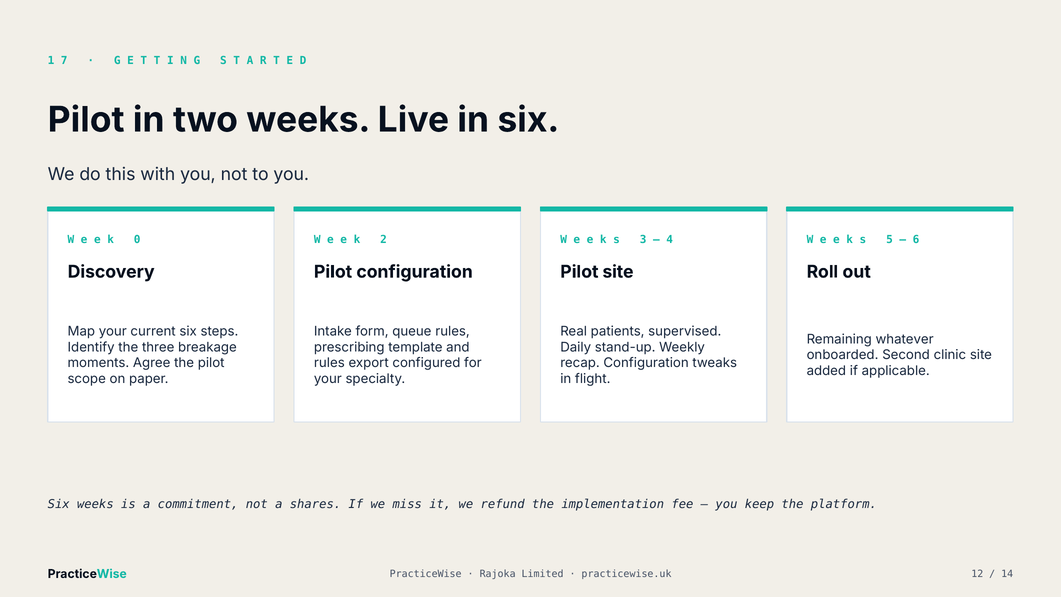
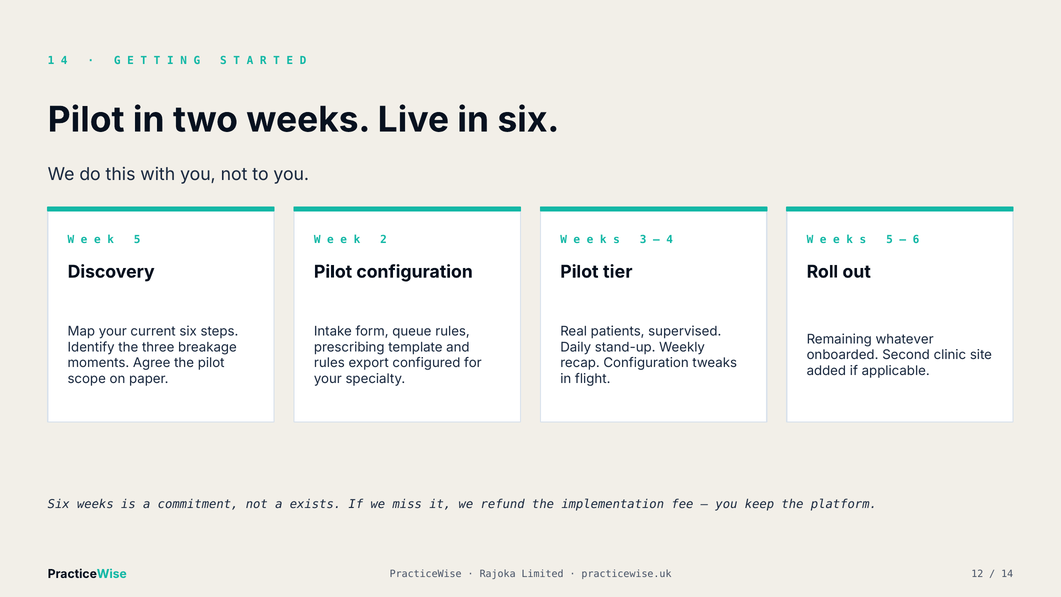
1 7: 7 -> 4 (64, 60)
0: 0 -> 5 (137, 239)
Pilot site: site -> tier (618, 272)
shares: shares -> exists (315, 504)
